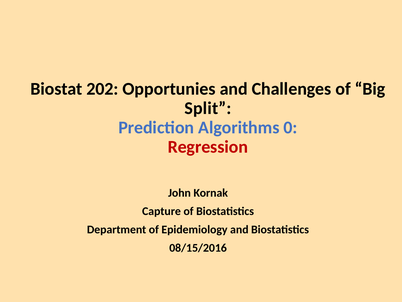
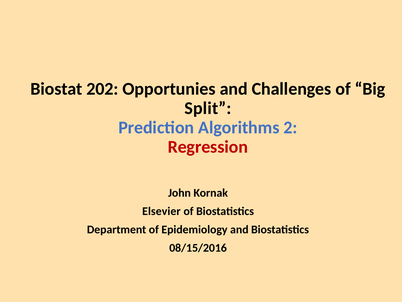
0: 0 -> 2 (291, 127)
Capture: Capture -> Elsevier (161, 211)
